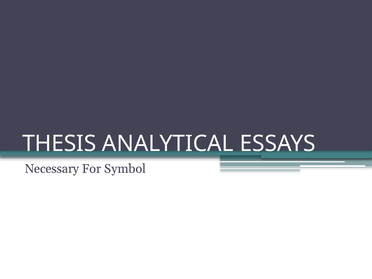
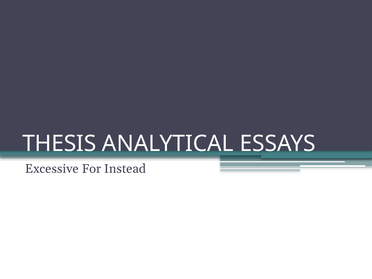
Necessary: Necessary -> Excessive (52, 169)
Symbol: Symbol -> Instead (125, 169)
